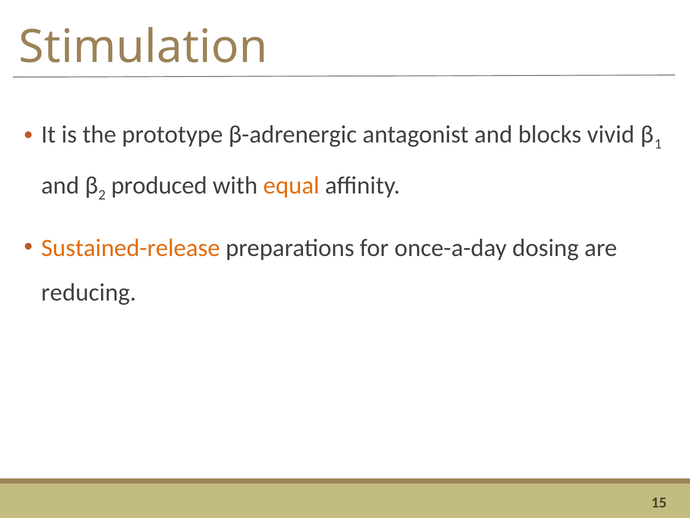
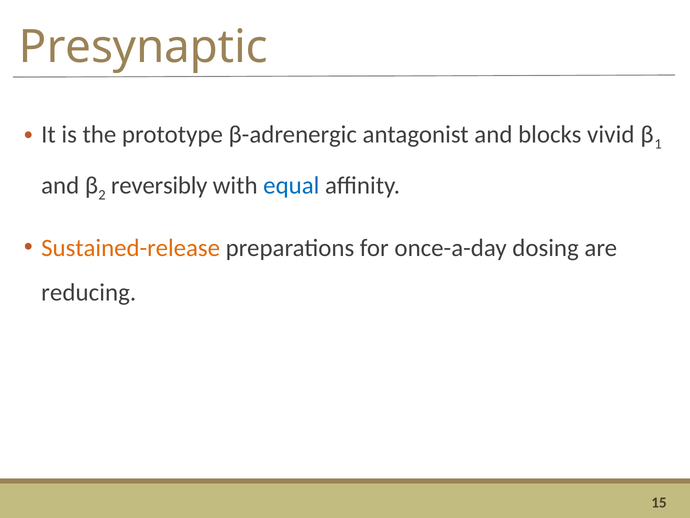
Stimulation: Stimulation -> Presynaptic (143, 47)
produced: produced -> reversibly (159, 185)
equal colour: orange -> blue (291, 185)
